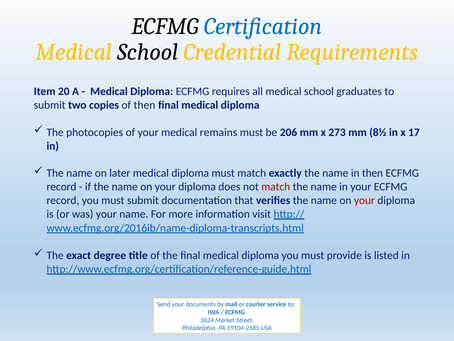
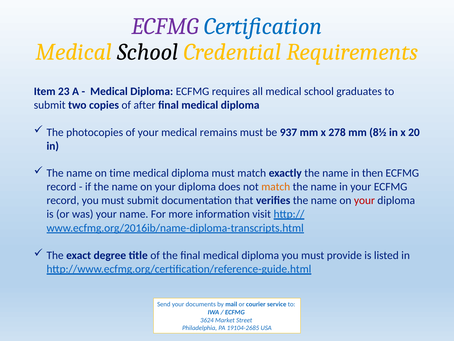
ECFMG colour: black -> purple (165, 26)
20: 20 -> 23 (64, 91)
of then: then -> after (145, 105)
206: 206 -> 937 (289, 132)
273: 273 -> 278 (337, 132)
17: 17 -> 20 (414, 132)
later: later -> time (120, 173)
match colour: red -> orange (276, 187)
